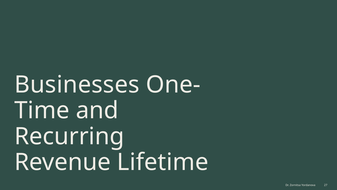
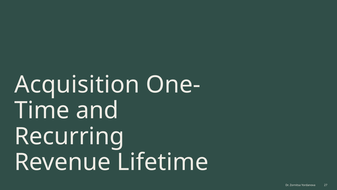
Businesses: Businesses -> Acquisition (77, 84)
